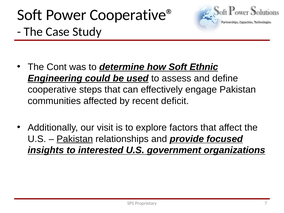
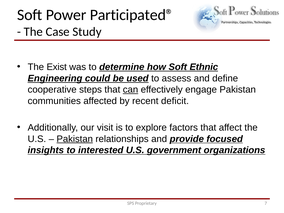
Cooperative®: Cooperative® -> Participated® (132, 15)
Cont: Cont -> Exist (57, 67)
can underline: none -> present (131, 90)
